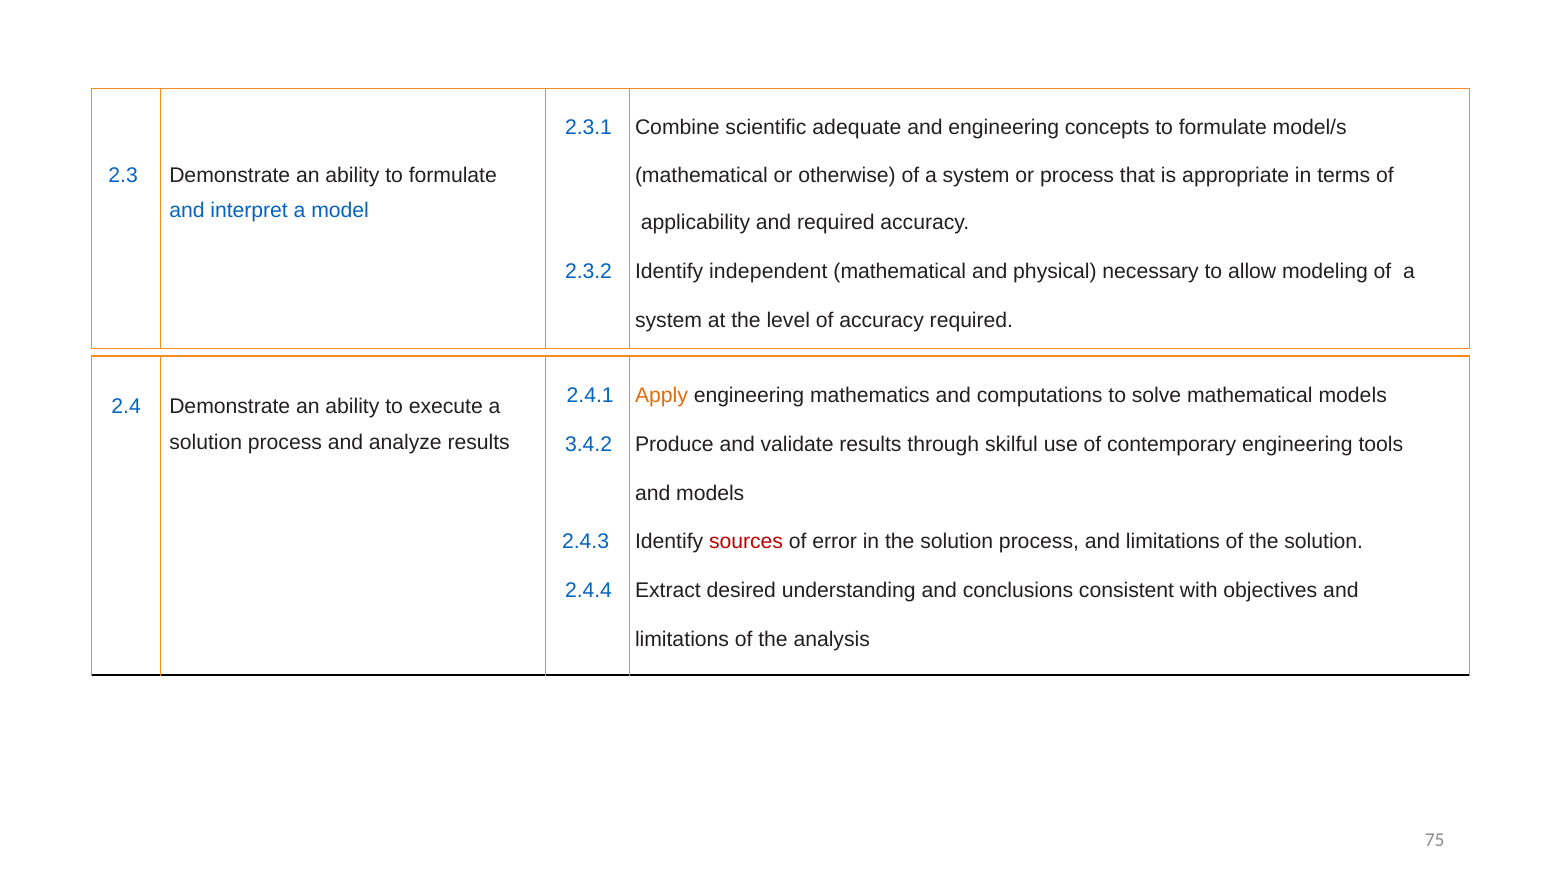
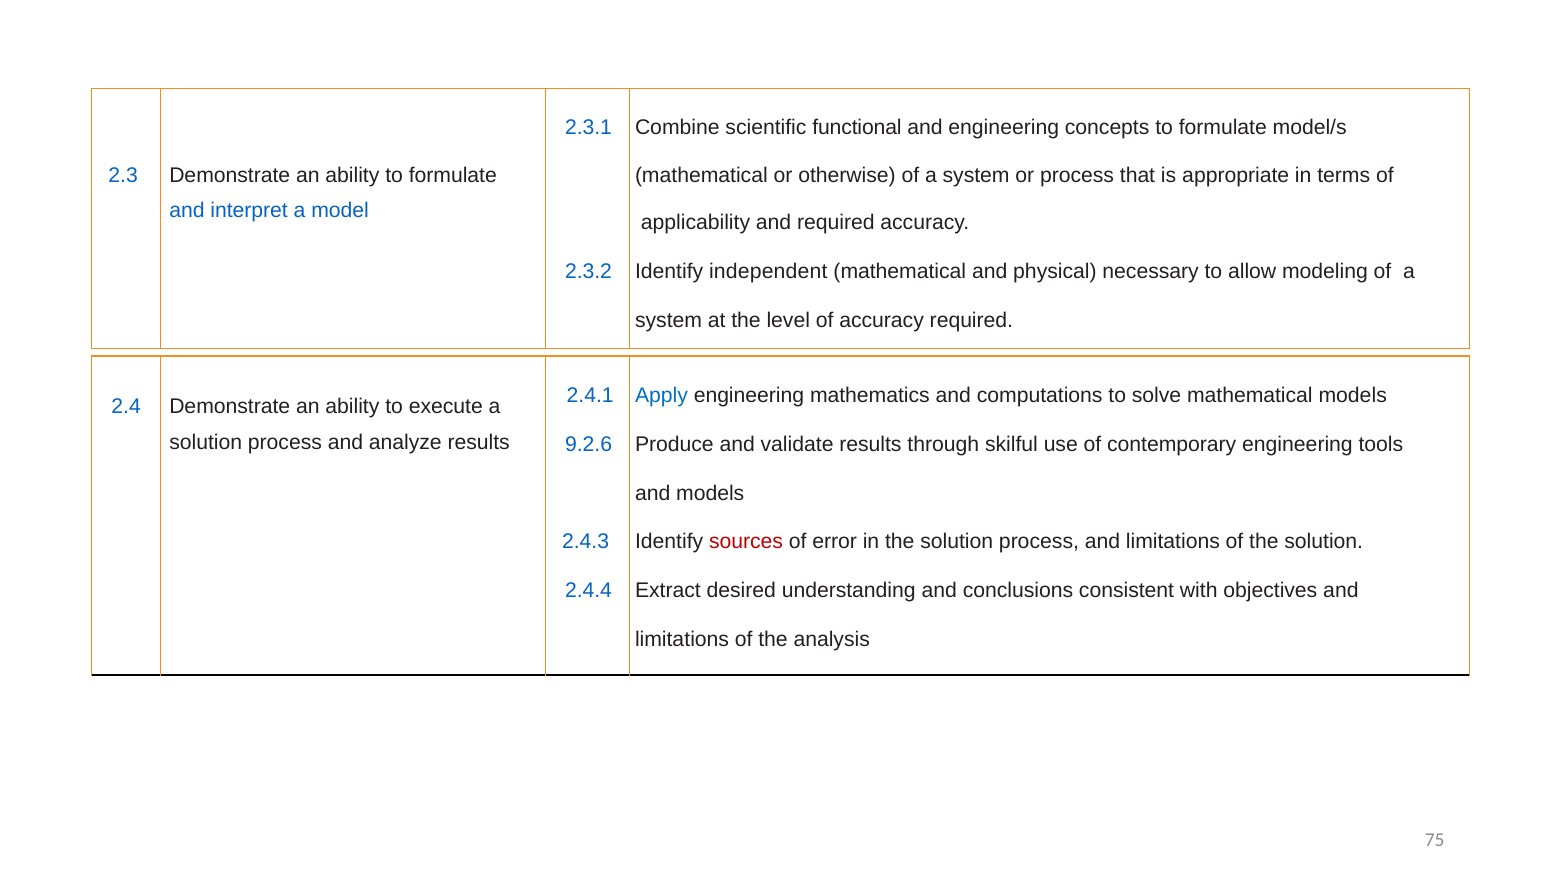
adequate: adequate -> functional (857, 128)
Apply colour: orange -> blue (662, 395)
3.4.2: 3.4.2 -> 9.2.6 (589, 444)
